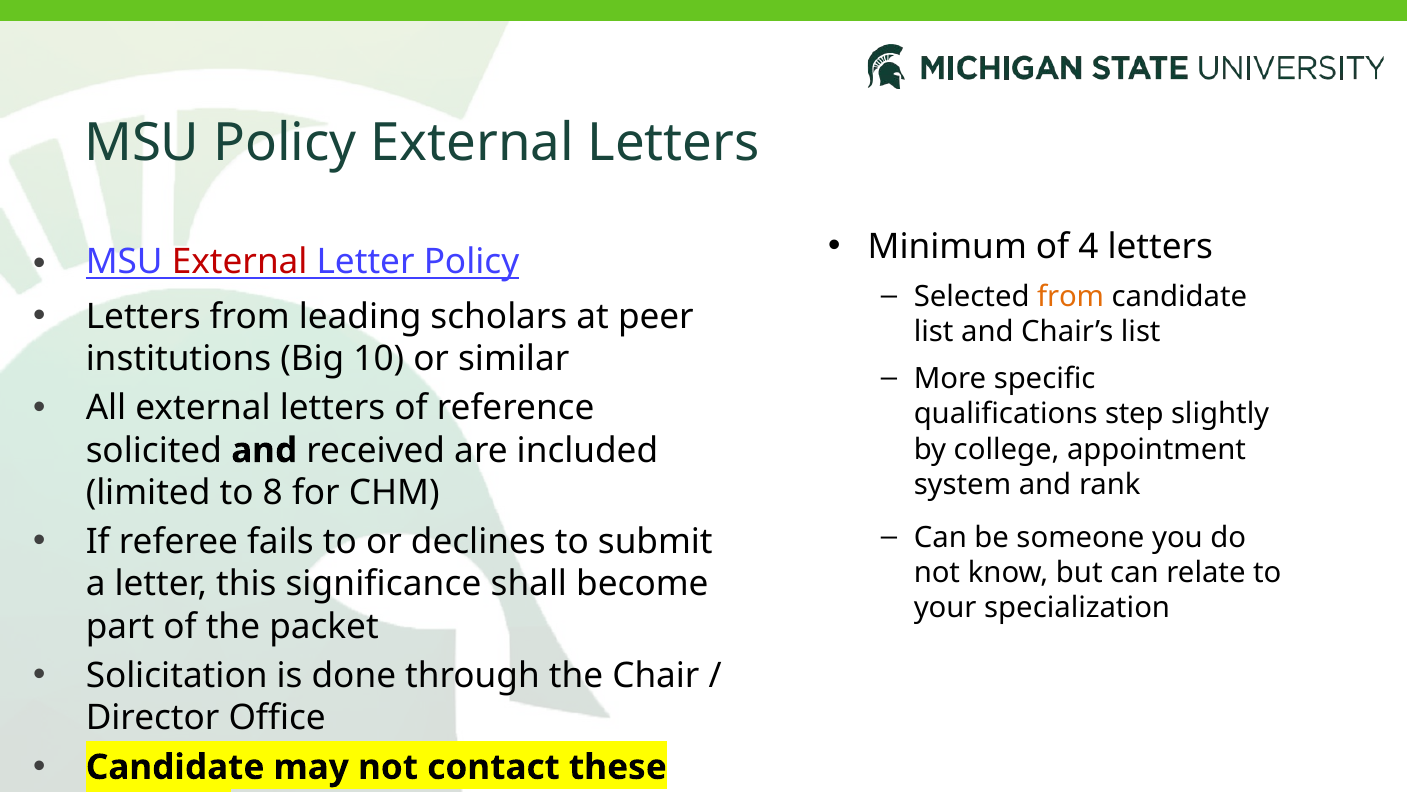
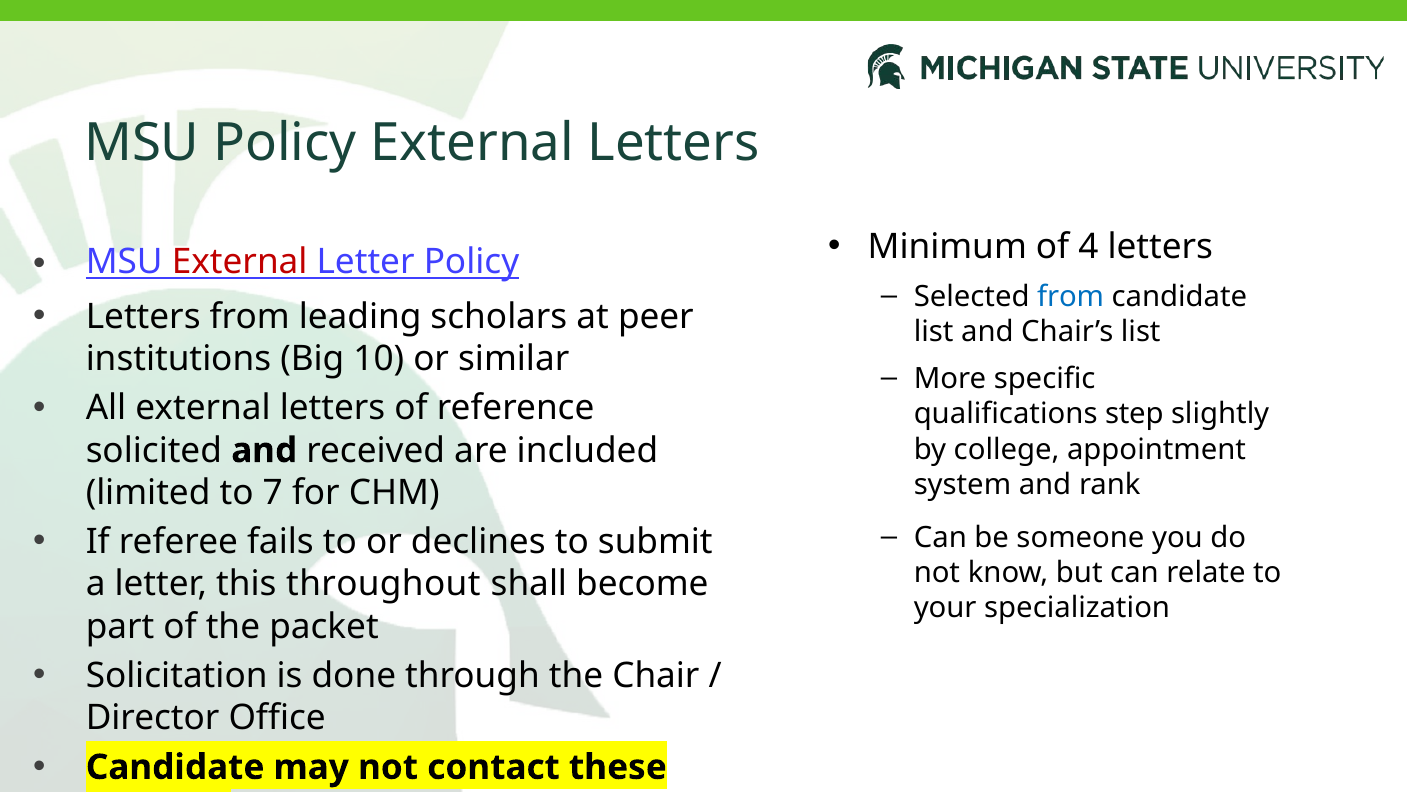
from colour: orange -> blue (1071, 297)
8: 8 -> 7 (273, 492)
significance: significance -> throughout (383, 584)
